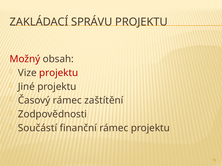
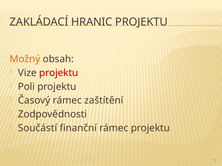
SPRÁVU: SPRÁVU -> HRANIC (92, 22)
Možný colour: red -> orange (25, 59)
Jiné: Jiné -> Poli (26, 87)
